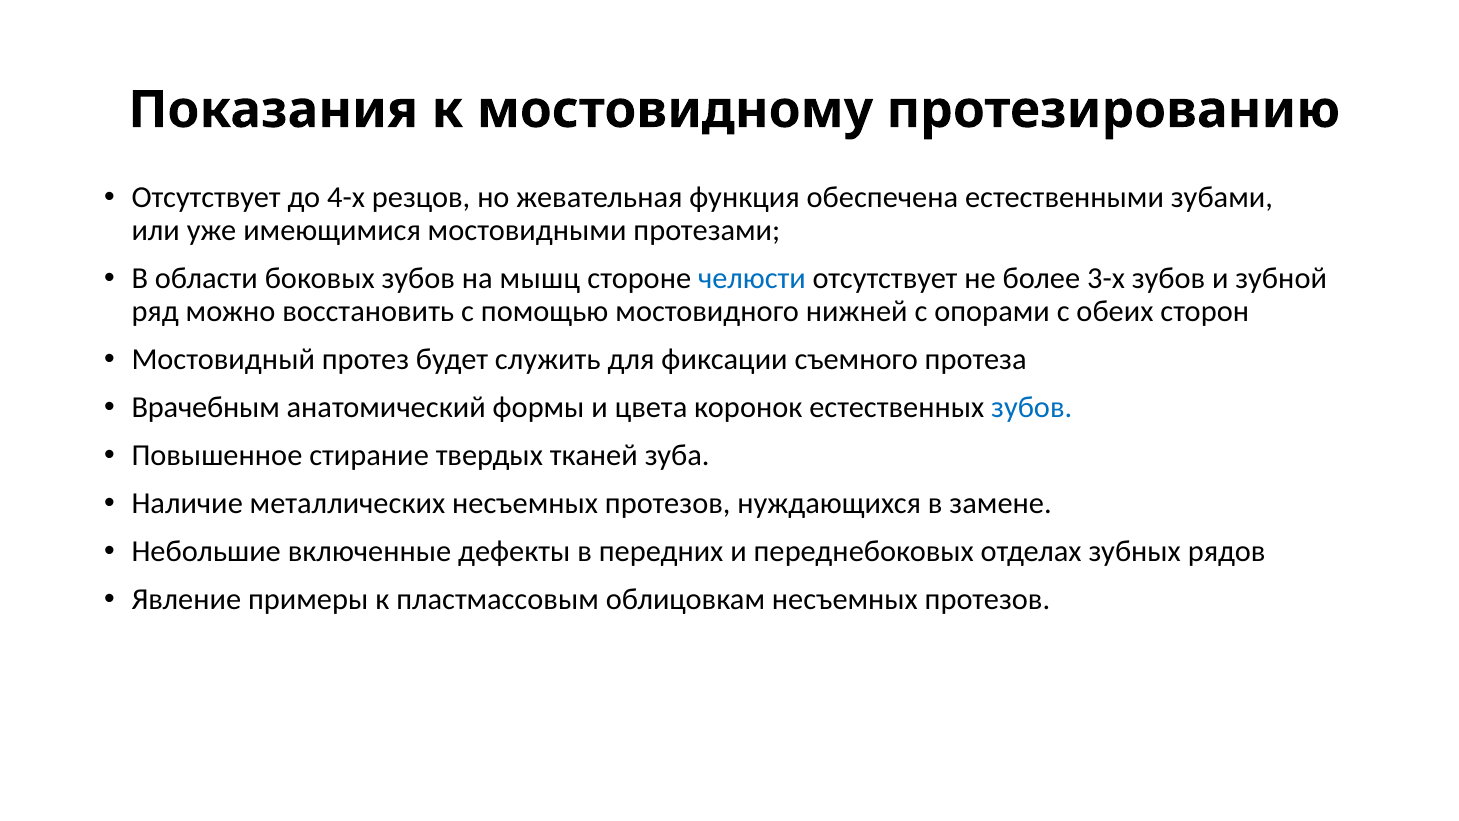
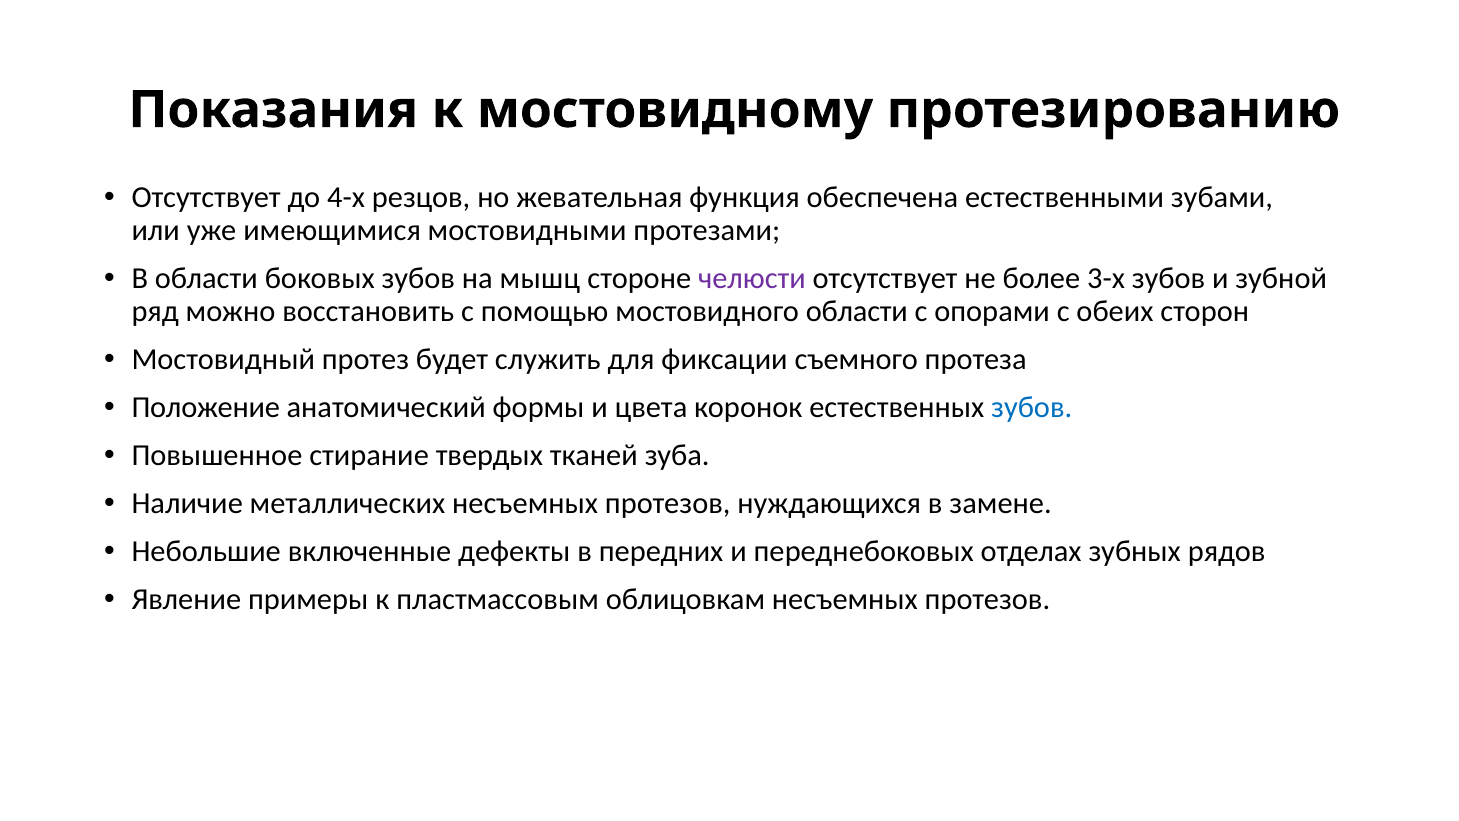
челюсти colour: blue -> purple (752, 278)
мостовидного нижней: нижней -> области (857, 311)
Врачебным: Врачебным -> Положение (206, 407)
